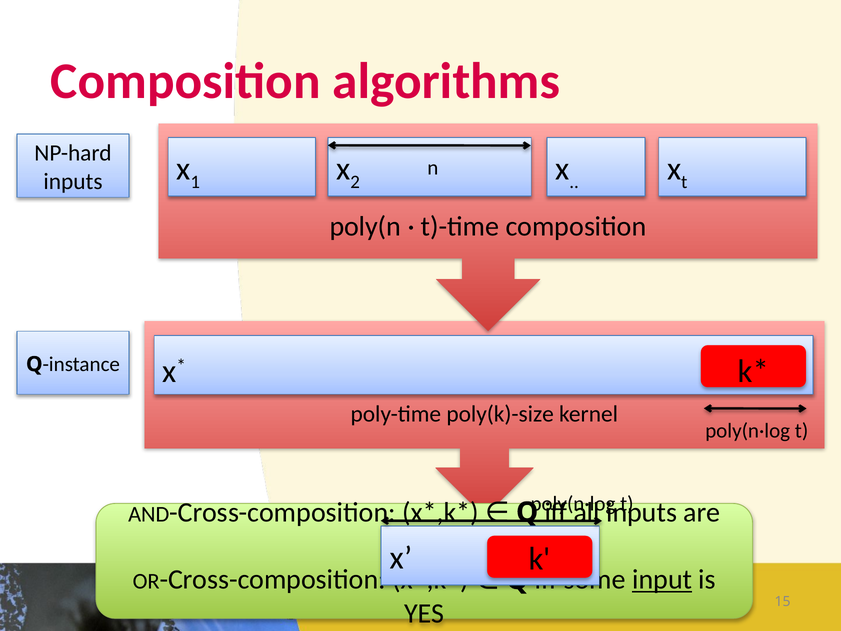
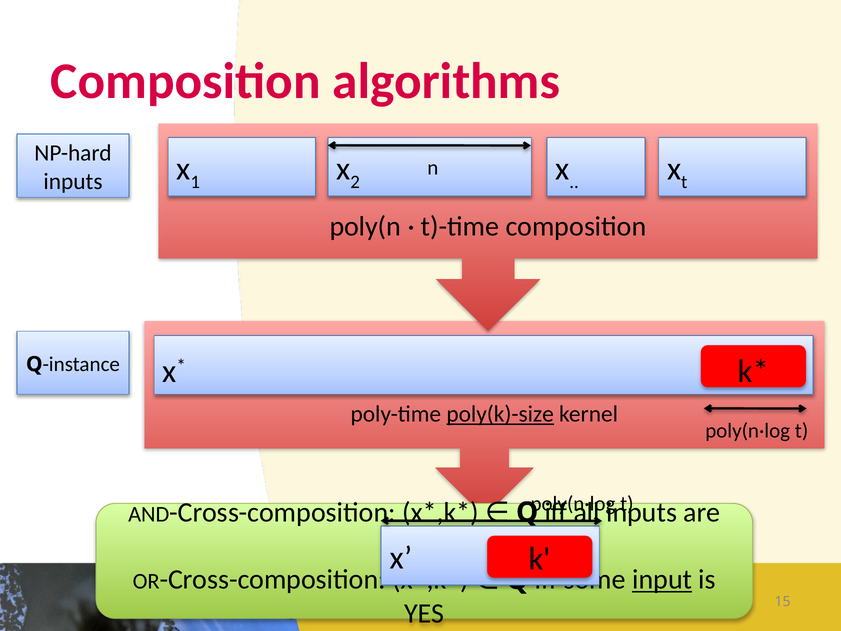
poly(k)-size underline: none -> present (500, 414)
